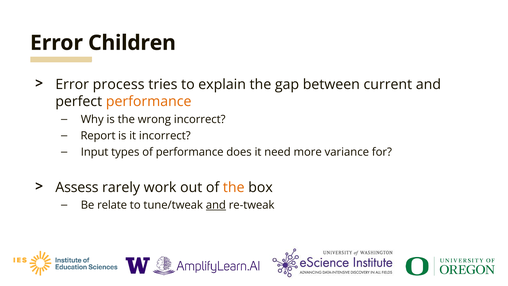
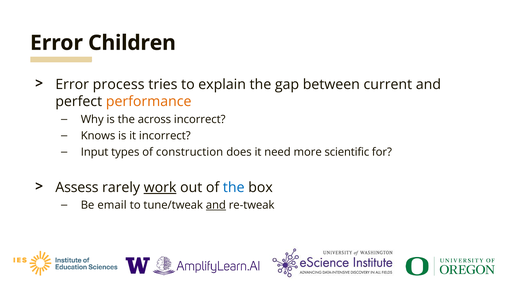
wrong: wrong -> across (154, 119)
Report: Report -> Knows (98, 136)
of performance: performance -> construction (190, 152)
variance: variance -> scientific (347, 152)
work underline: none -> present (160, 187)
the colour: orange -> blue (234, 187)
relate: relate -> email (112, 205)
